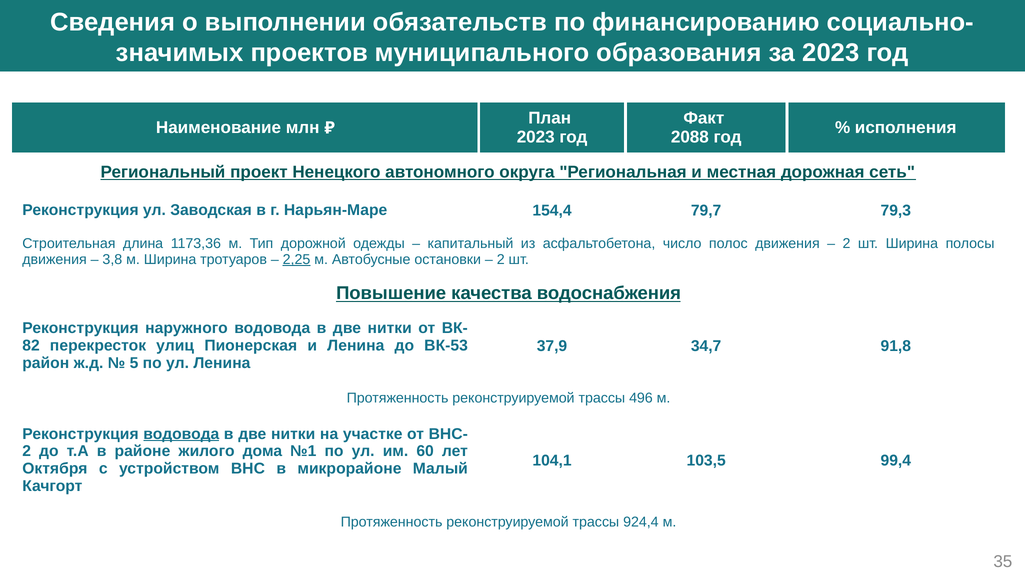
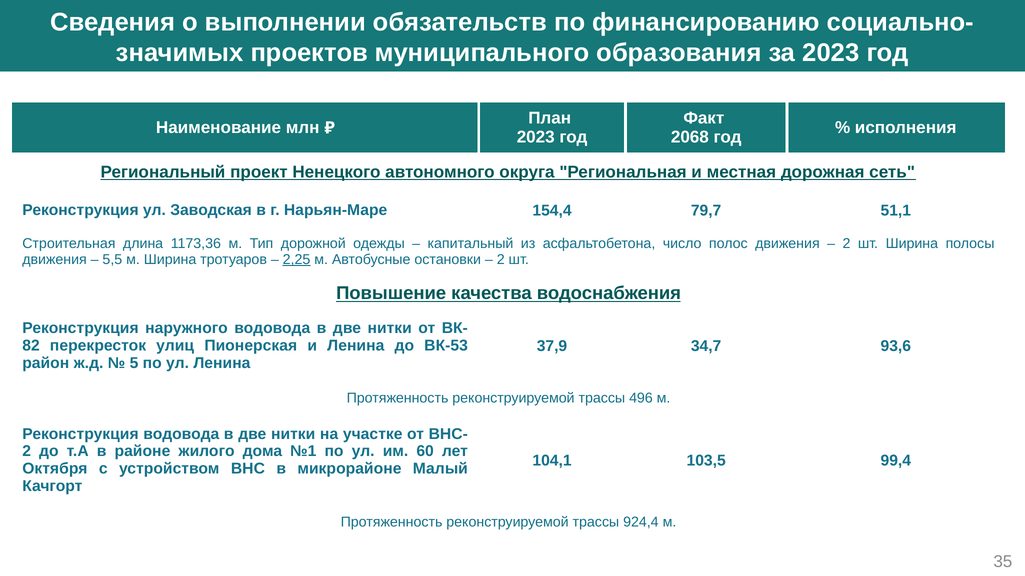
2088: 2088 -> 2068 (690, 138)
79,3: 79,3 -> 51,1 (896, 211)
3,8: 3,8 -> 5,5 (112, 260)
91,8: 91,8 -> 93,6 (896, 346)
водовода underline: present -> none (181, 434)
